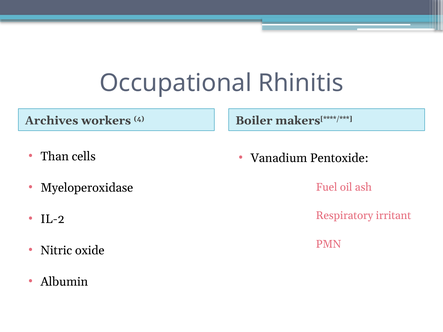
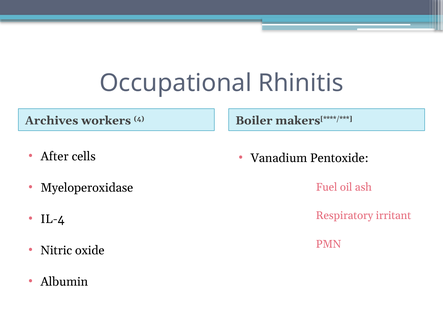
Than: Than -> After (55, 156)
IL-2: IL-2 -> IL-4 (53, 219)
